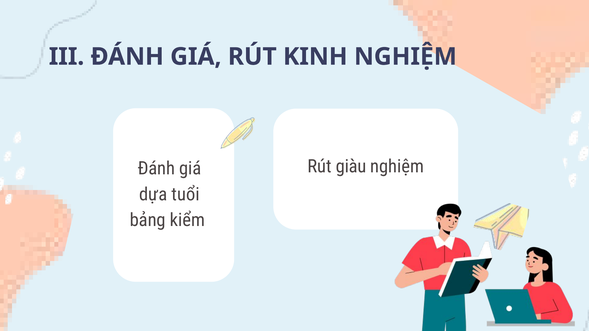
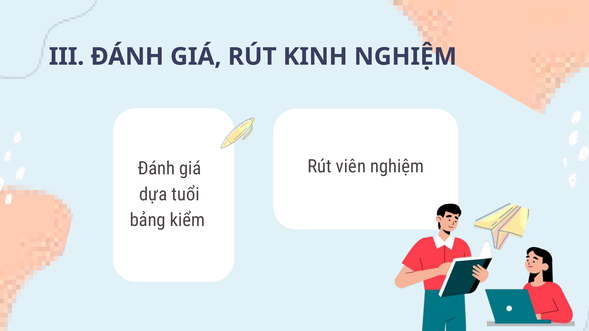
giàu: giàu -> viên (351, 167)
